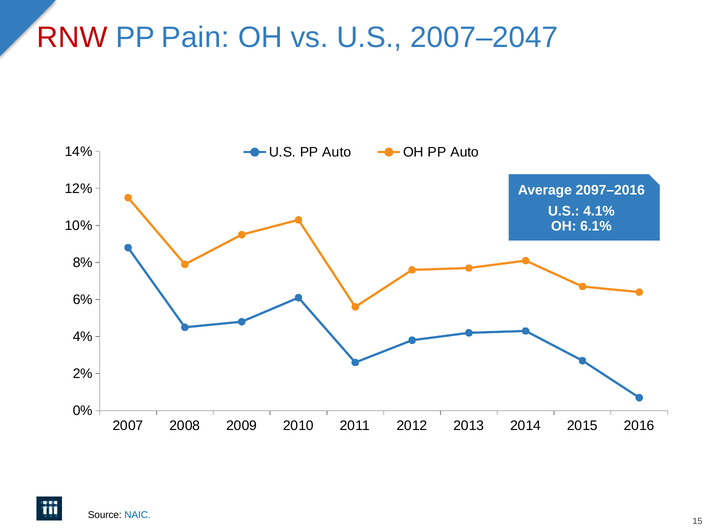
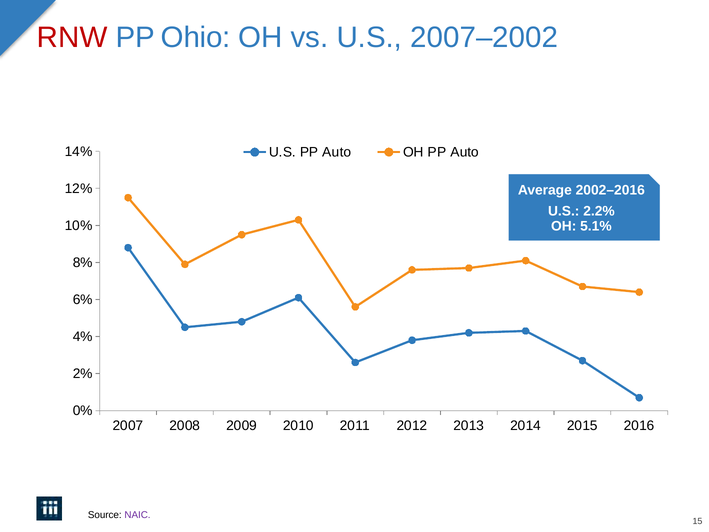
Pain: Pain -> Ohio (196, 37)
2007–2047: 2007–2047 -> 2007–2002 (484, 37)
2097–2016: 2097–2016 -> 2002–2016 (610, 190)
4.1%: 4.1% -> 2.2% (599, 211)
6.1%: 6.1% -> 5.1% (596, 226)
NAIC colour: blue -> purple (138, 515)
